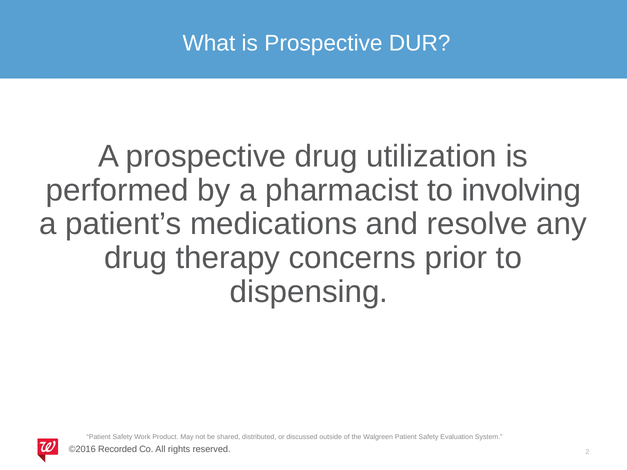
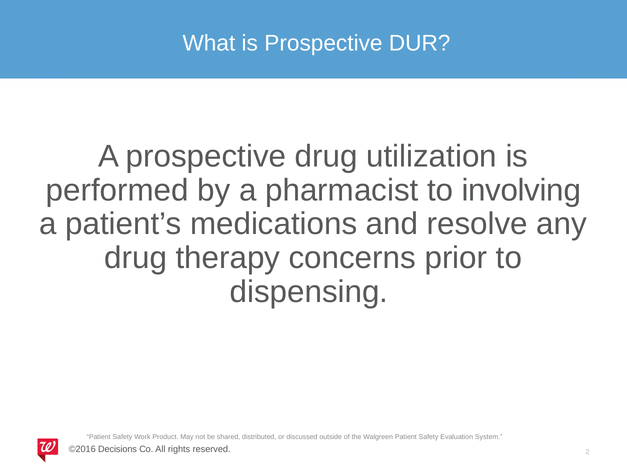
Recorded: Recorded -> Decisions (118, 450)
